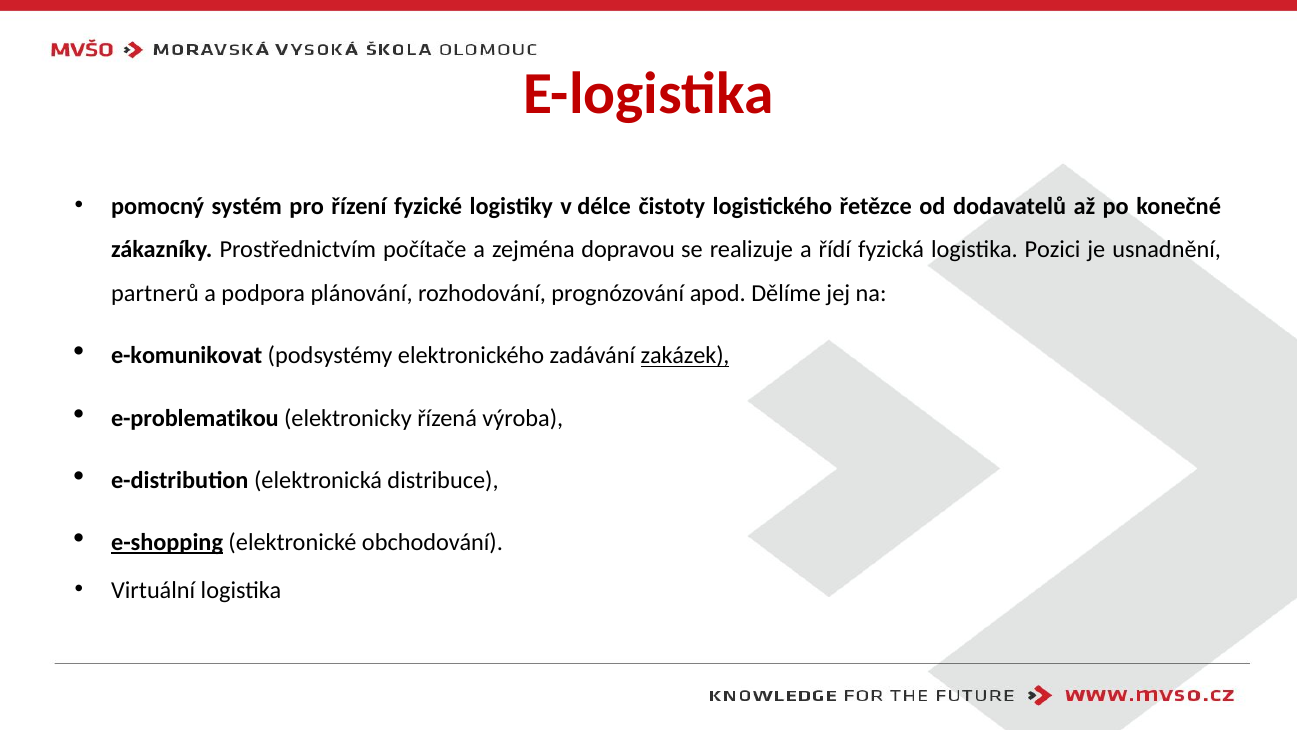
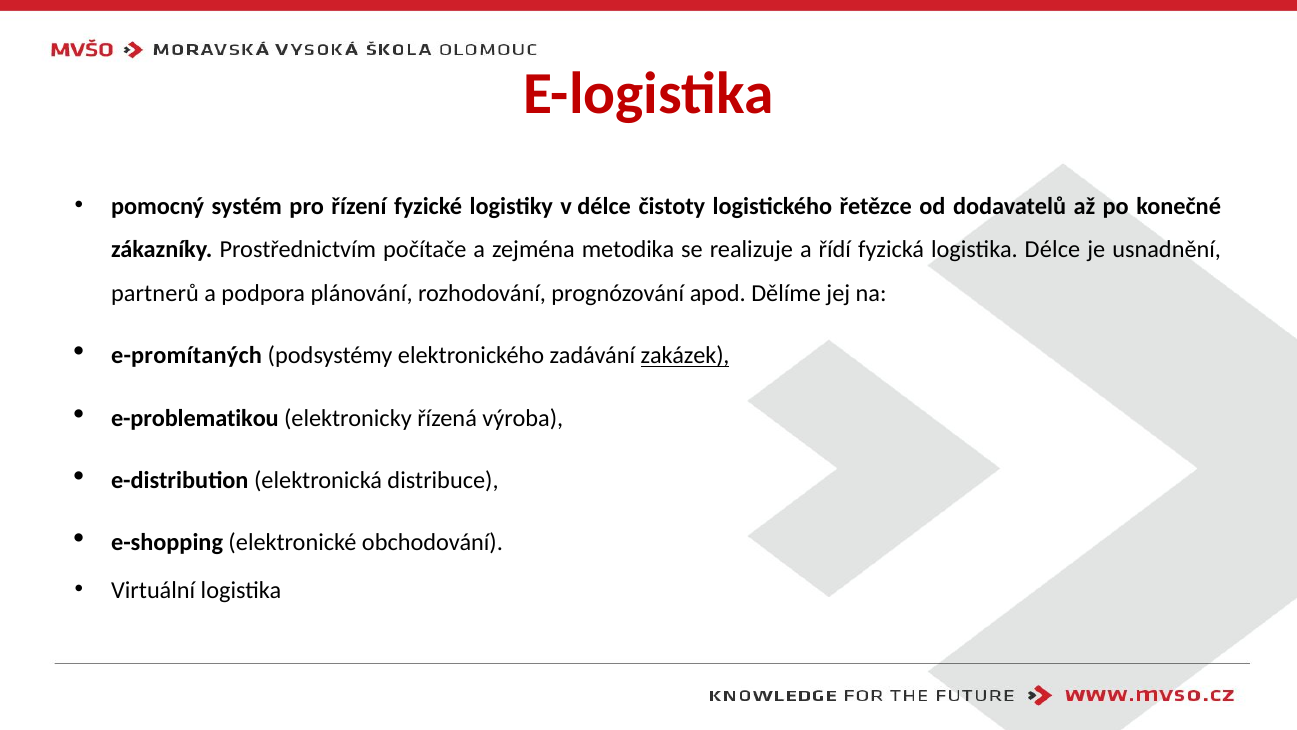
dopravou: dopravou -> metodika (628, 250)
logistika Pozici: Pozici -> Délce (1052, 250)
e-komunikovat: e-komunikovat -> e-promítaných (187, 356)
e-shopping underline: present -> none (167, 542)
